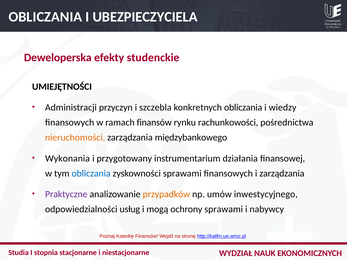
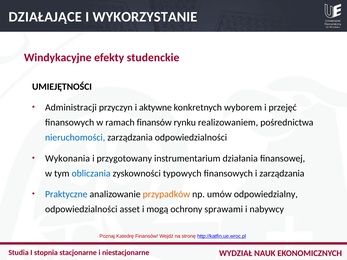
OBLICZANIA: OBLICZANIA -> DZIAŁAJĄCE (45, 17)
UBEZPIECZYCIELA: UBEZPIECZYCIELA -> WYKORZYSTANIE (145, 17)
Deweloperska: Deweloperska -> Windykacyjne (58, 58)
szczebla: szczebla -> aktywne (155, 108)
konkretnych obliczania: obliczania -> wyborem (243, 108)
wiedzy: wiedzy -> przejęć (283, 108)
rachunkowości: rachunkowości -> realizowaniem (228, 123)
nieruchomości colour: orange -> blue (75, 138)
zarządzania międzybankowego: międzybankowego -> odpowiedzialności (191, 138)
zyskowności sprawami: sprawami -> typowych (182, 174)
Praktyczne colour: purple -> blue (66, 194)
inwestycyjnego: inwestycyjnego -> odpowiedzialny (266, 194)
usług: usług -> asset (130, 209)
